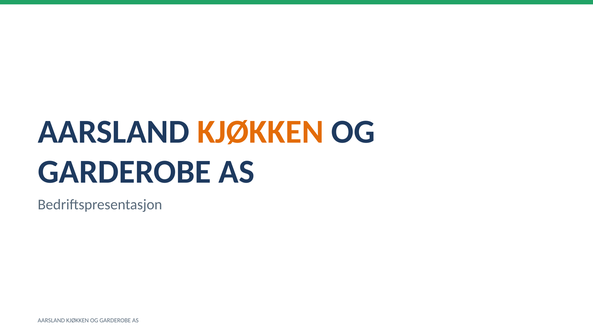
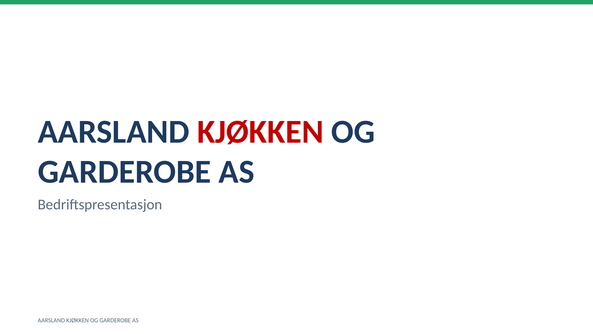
KJØKKEN colour: orange -> red (260, 132)
